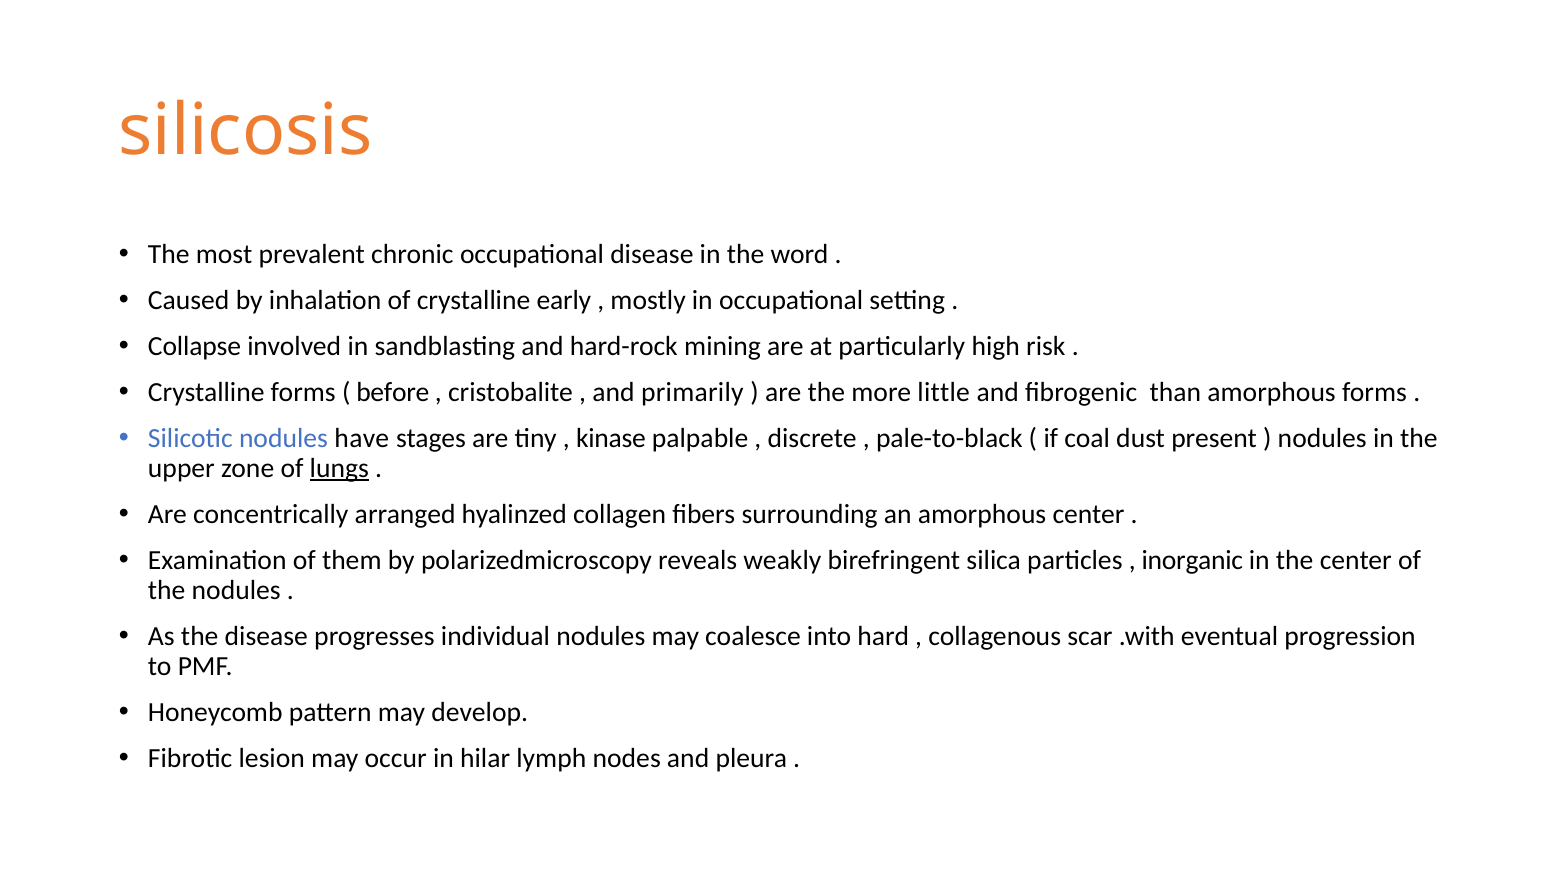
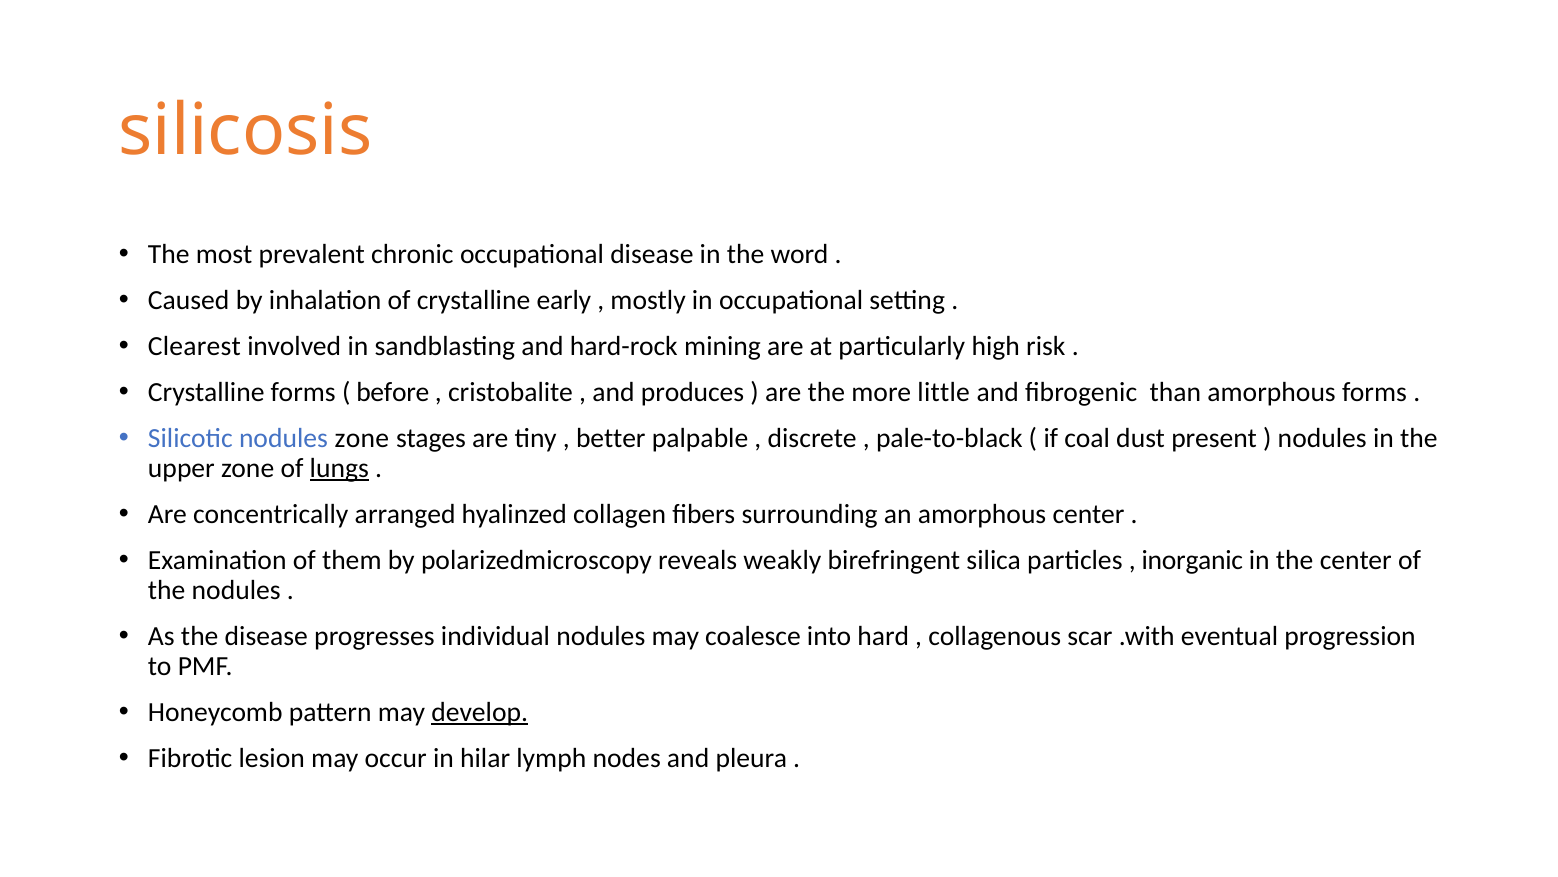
Collapse: Collapse -> Clearest (194, 346)
primarily: primarily -> produces (693, 392)
nodules have: have -> zone (362, 438)
kinase: kinase -> better (611, 438)
develop underline: none -> present (480, 712)
